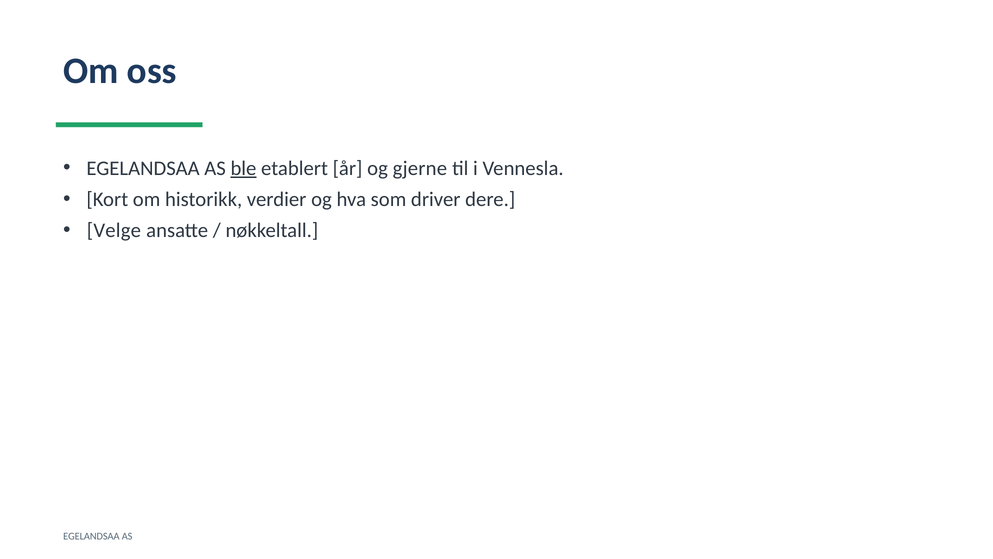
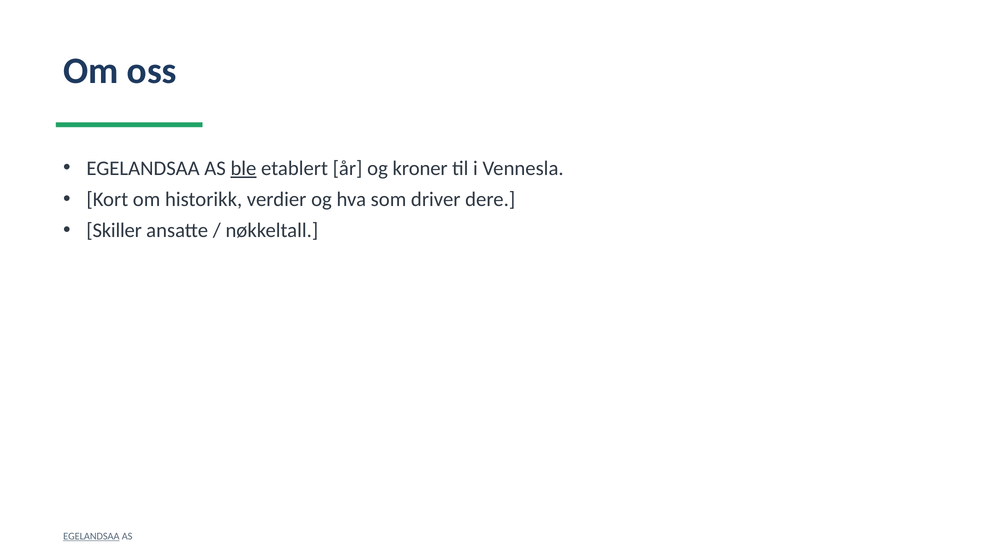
gjerne: gjerne -> kroner (420, 168)
Velge: Velge -> Skiller (114, 230)
EGELANDSAA underline: none -> present (91, 536)
